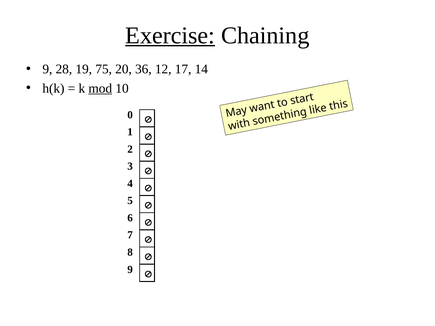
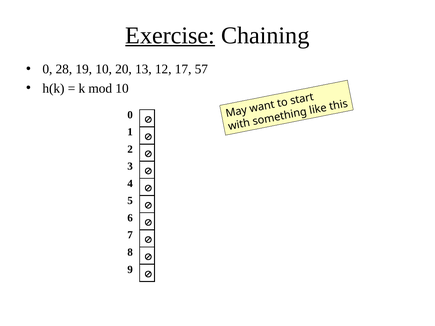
9: 9 -> 0 (47, 69)
19 75: 75 -> 10 (104, 69)
36: 36 -> 13 (143, 69)
14: 14 -> 57 (201, 69)
mod underline: present -> none (100, 88)
